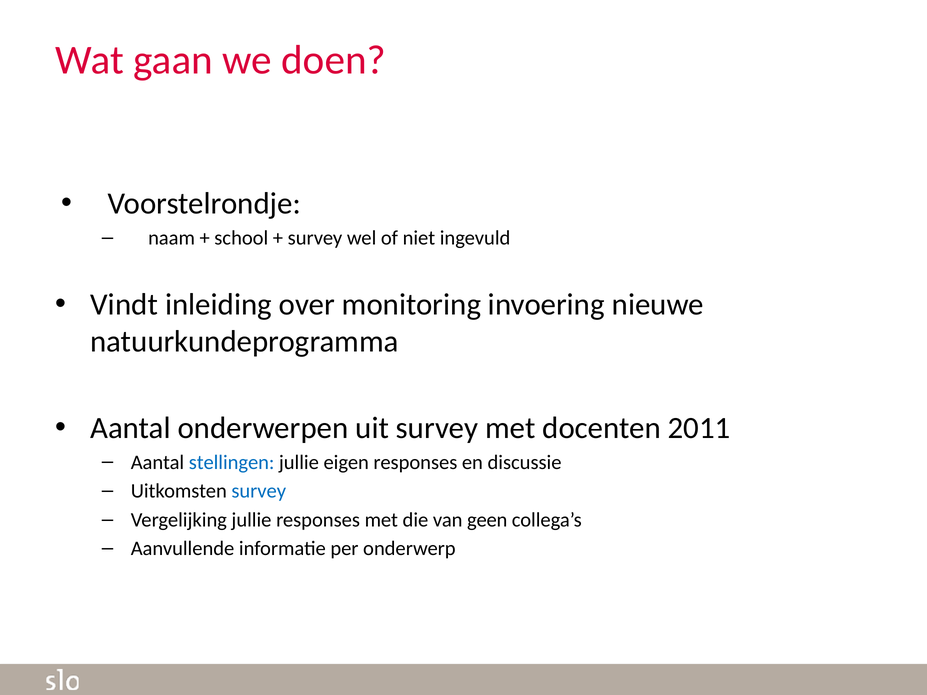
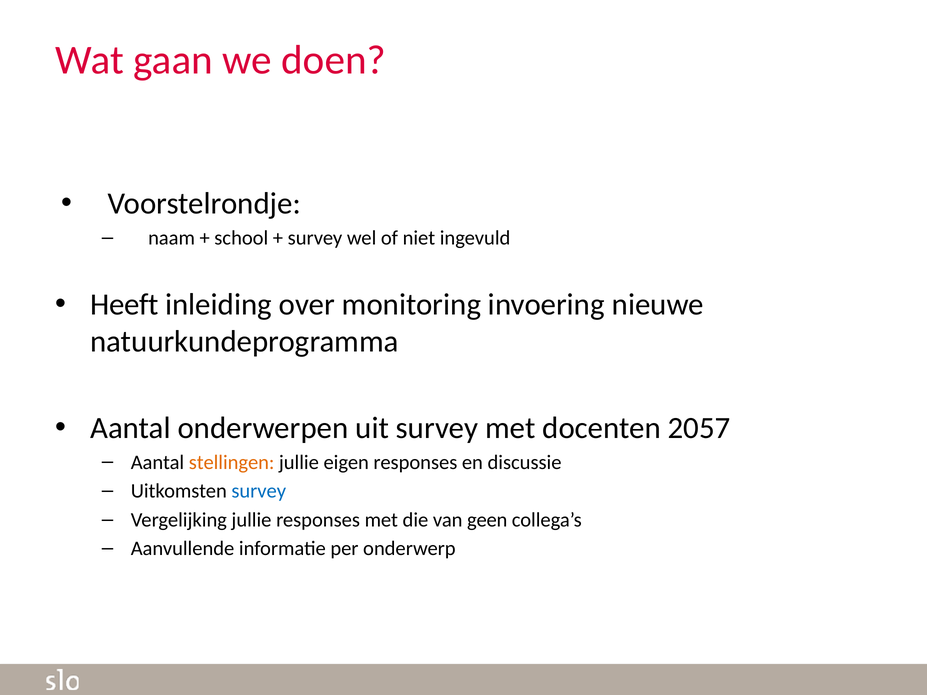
Vindt: Vindt -> Heeft (124, 305)
2011: 2011 -> 2057 (699, 428)
stellingen colour: blue -> orange (232, 463)
